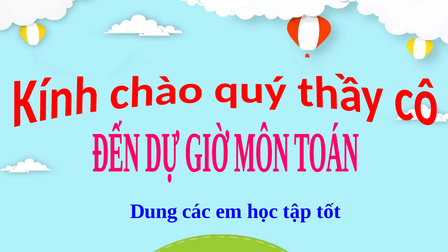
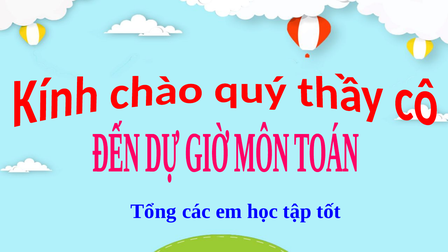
Dung: Dung -> Tổng (153, 212)
